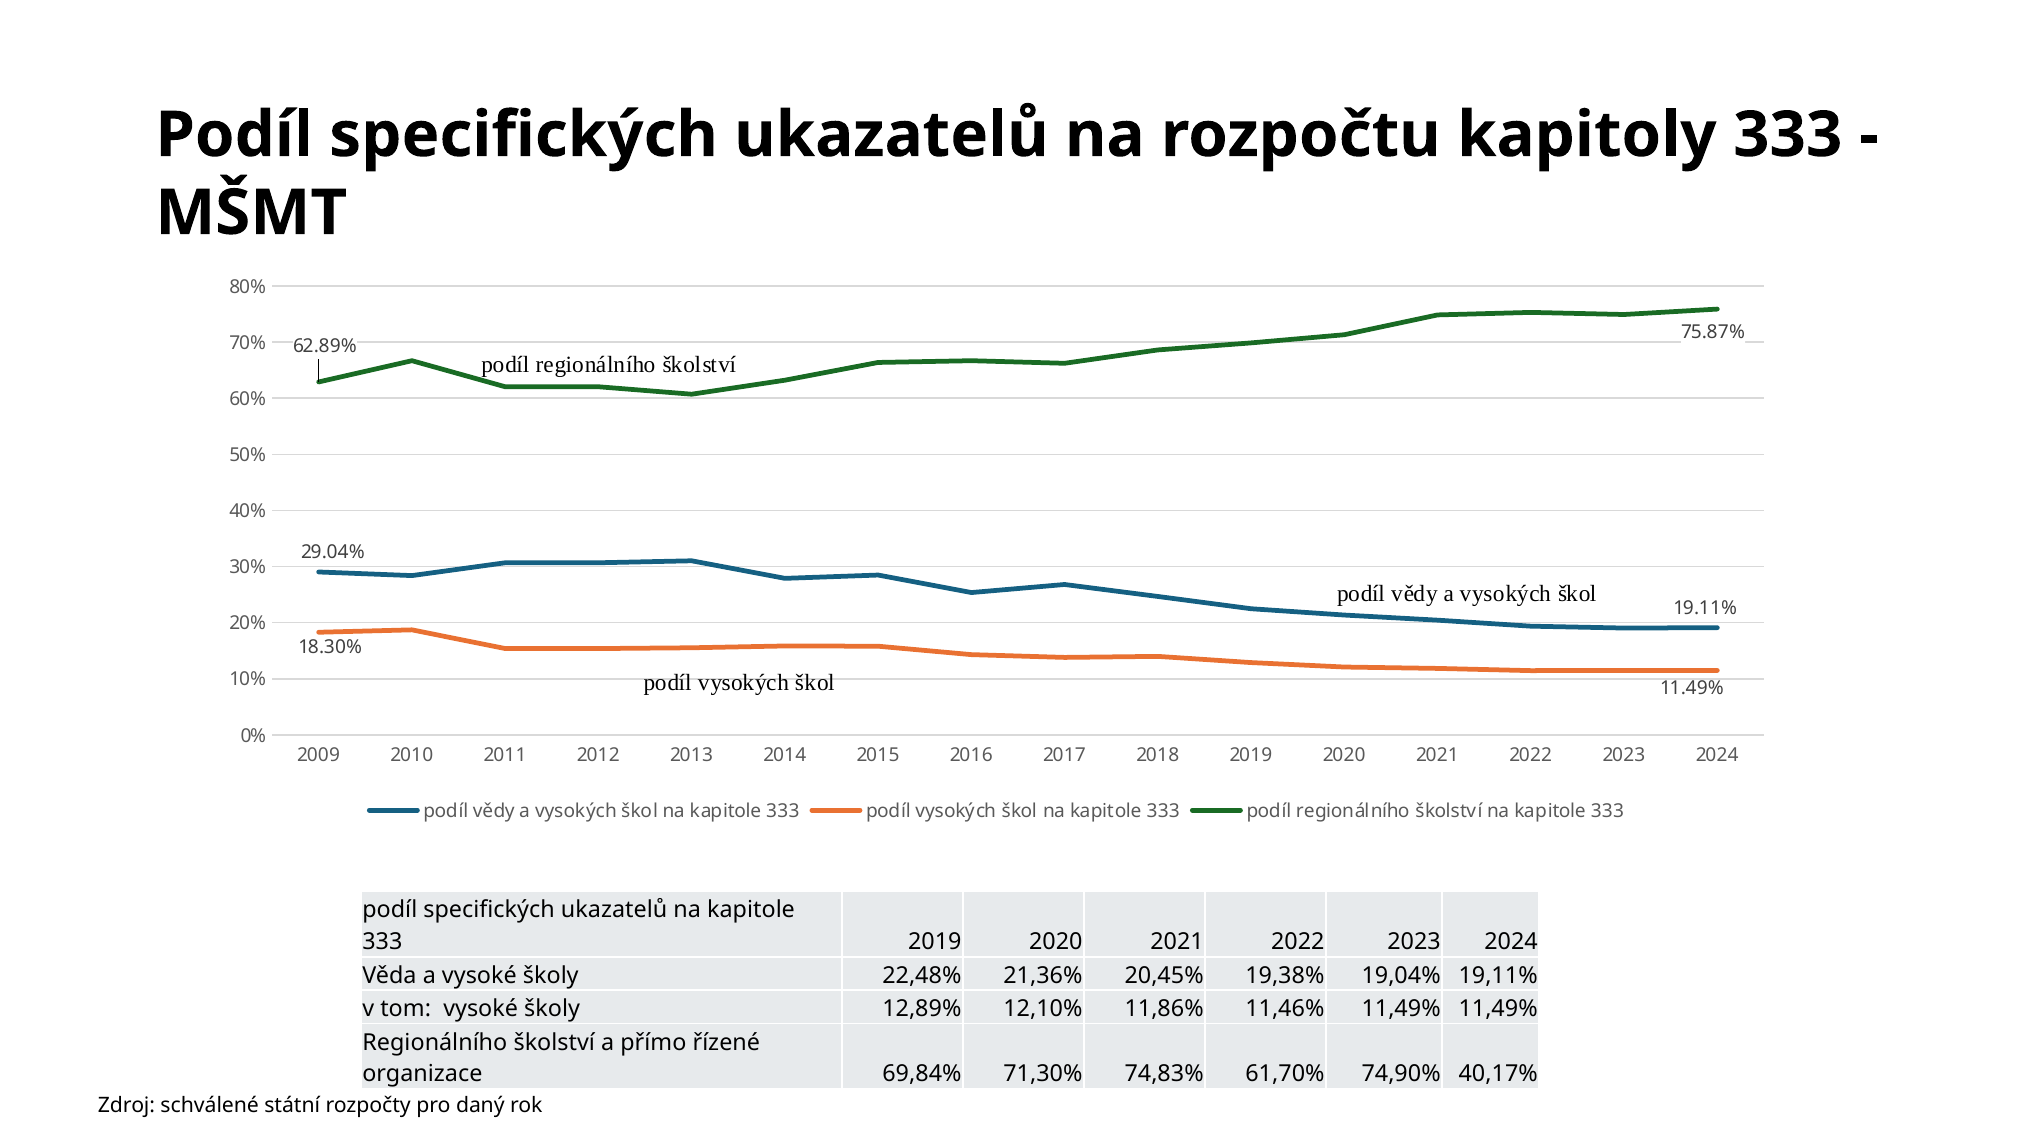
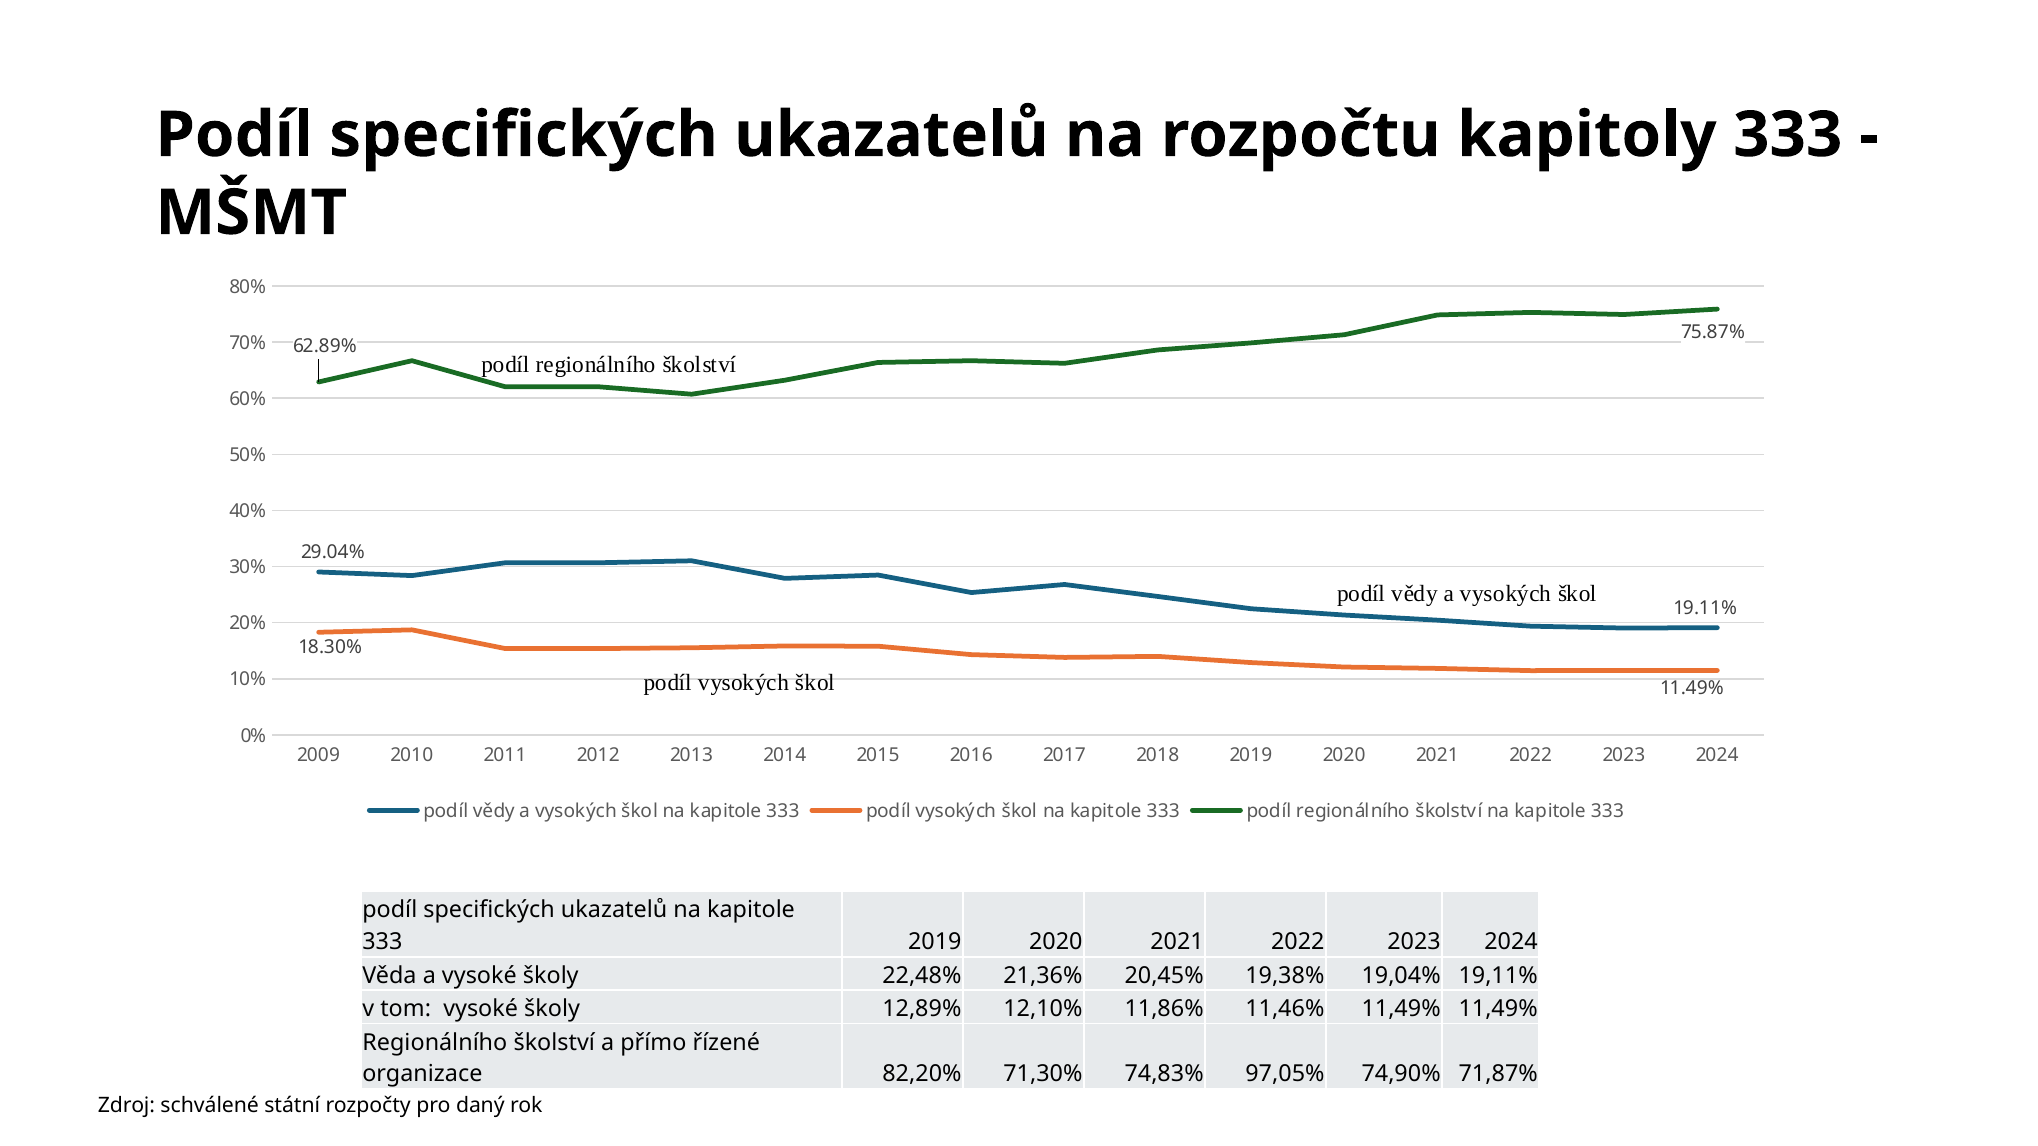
69,84%: 69,84% -> 82,20% (922, 1075)
61,70%: 61,70% -> 97,05% (1285, 1075)
40,17%: 40,17% -> 71,87% (1498, 1075)
